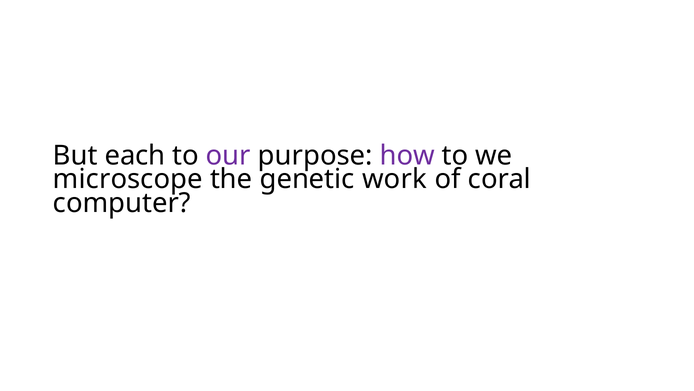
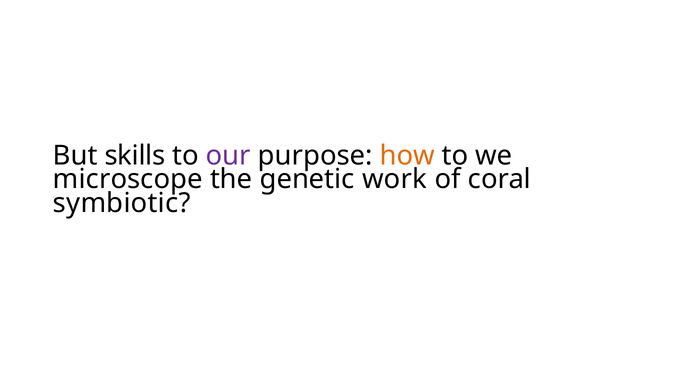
each: each -> skills (135, 155)
how colour: purple -> orange (407, 155)
computer: computer -> symbiotic (122, 203)
